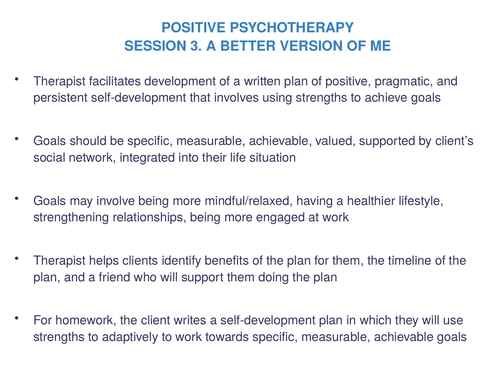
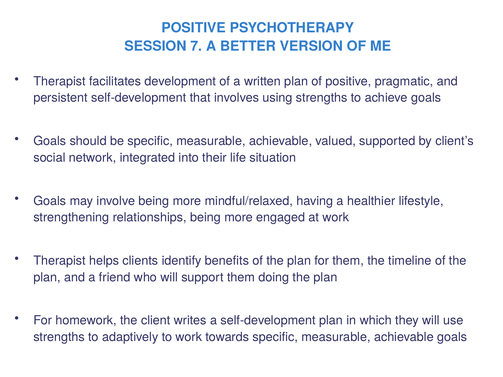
3: 3 -> 7 (196, 46)
